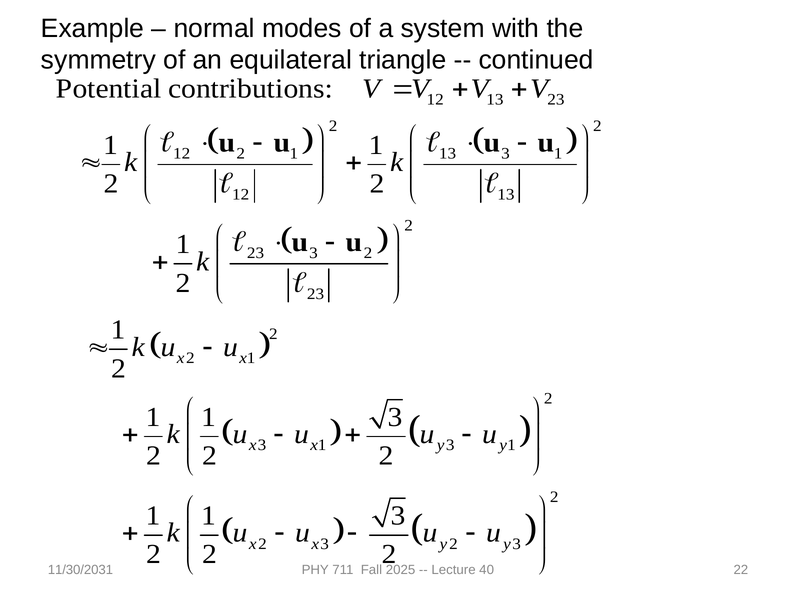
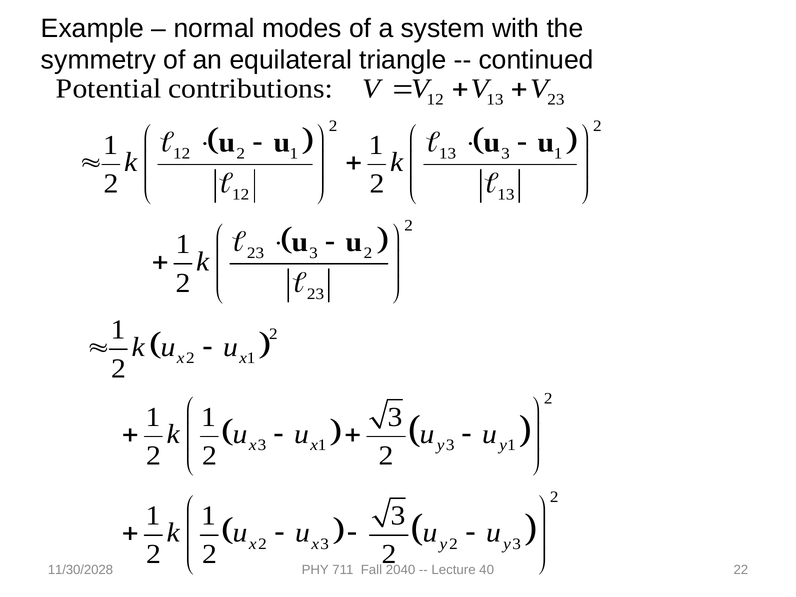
11/30/2031: 11/30/2031 -> 11/30/2028 (80, 570)
2025: 2025 -> 2040 (401, 570)
